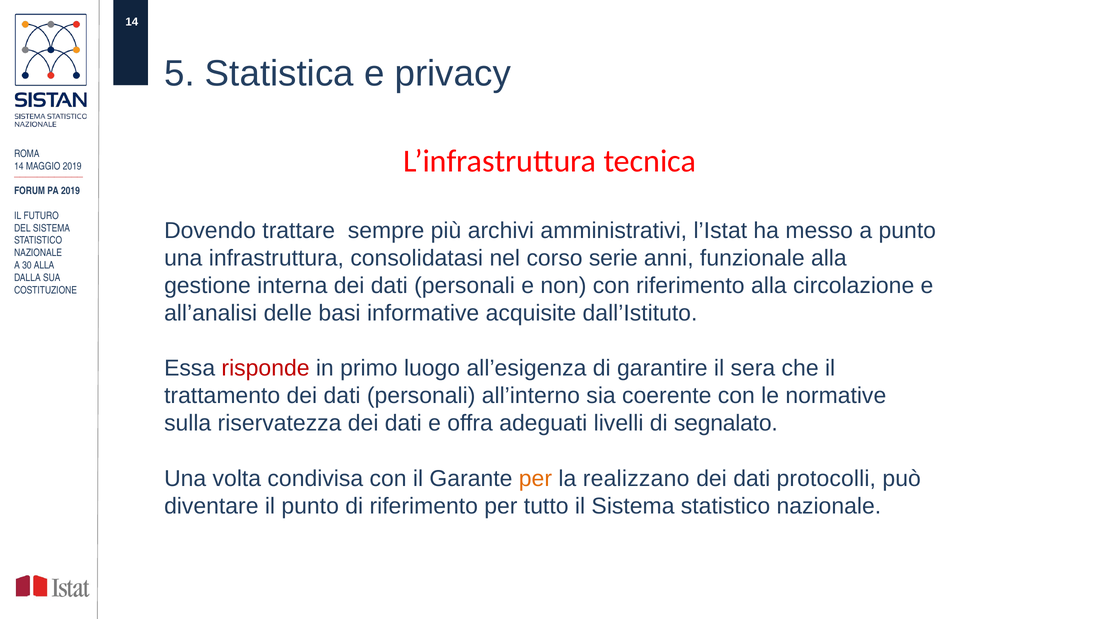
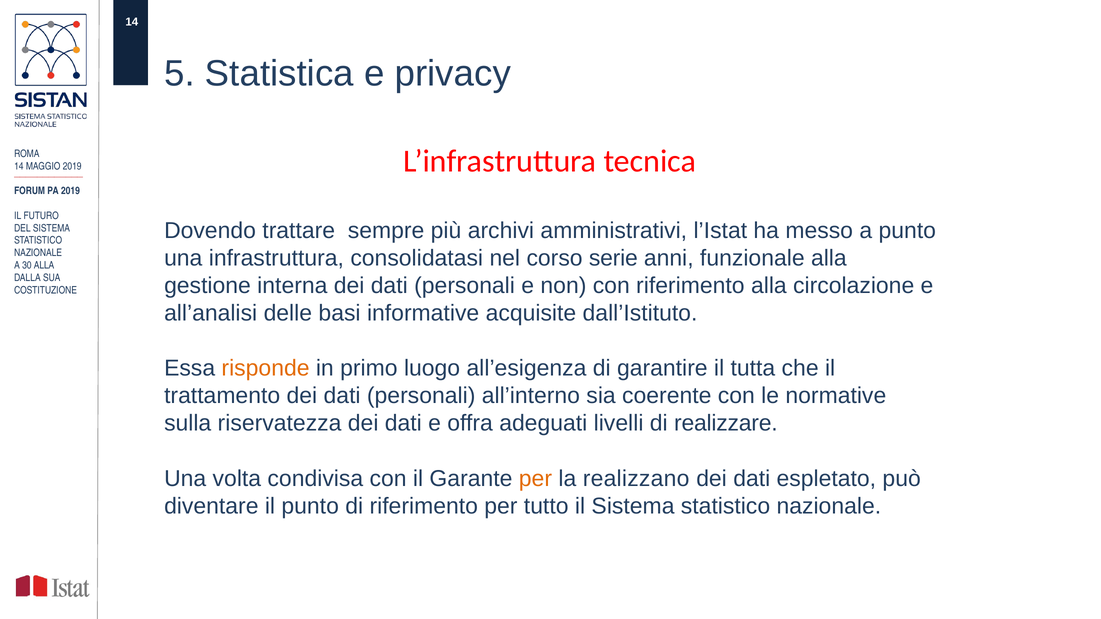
risponde colour: red -> orange (266, 369)
sera: sera -> tutta (753, 369)
segnalato: segnalato -> realizzare (726, 424)
protocolli: protocolli -> espletato (826, 479)
